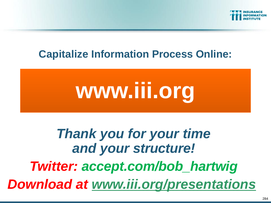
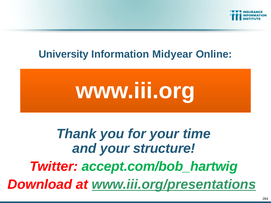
Capitalize: Capitalize -> University (64, 54)
Process: Process -> Midyear (172, 54)
